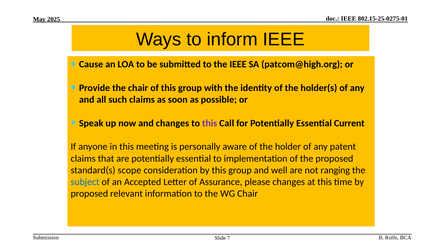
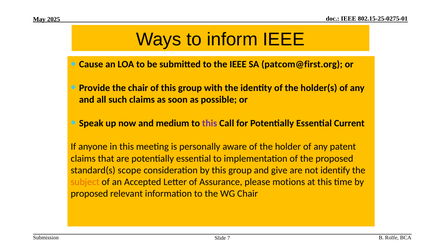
patcom@high.org: patcom@high.org -> patcom@first.org (302, 64)
changes: changes -> medium (173, 123)
well: well -> give (279, 170)
ranging: ranging -> identify (335, 170)
subject colour: blue -> orange (85, 182)
please changes: changes -> motions (289, 182)
